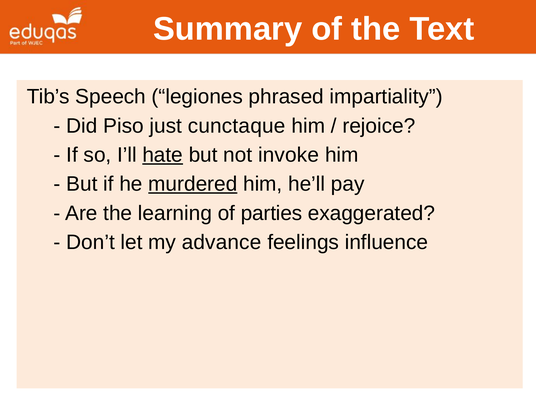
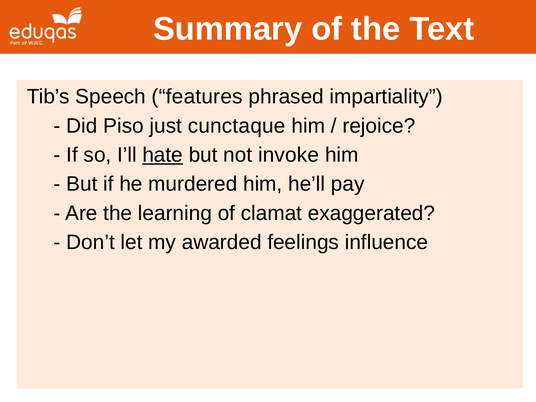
legiones: legiones -> features (197, 97)
murdered underline: present -> none (193, 184)
parties: parties -> clamat (271, 213)
advance: advance -> awarded (222, 242)
